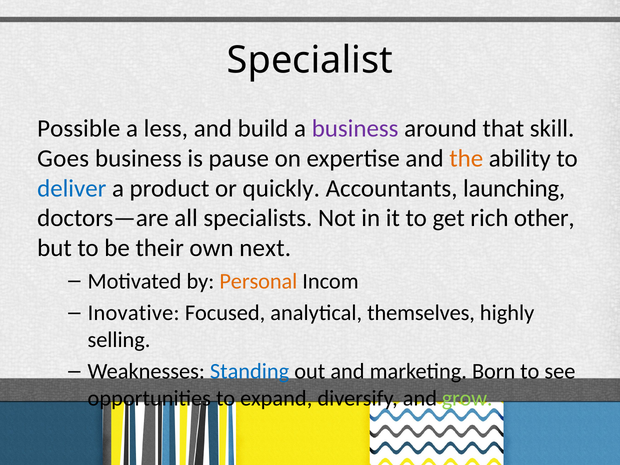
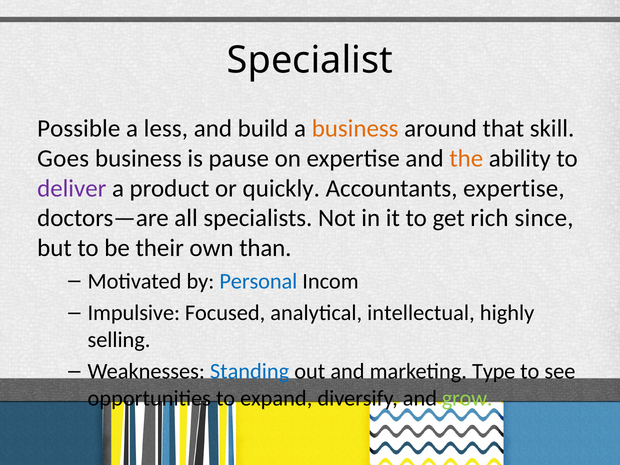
business colour: purple -> orange (355, 128)
deliver colour: blue -> purple (72, 188)
Accountants launching: launching -> expertise (514, 188)
other: other -> since (544, 218)
next: next -> than (265, 248)
Personal colour: orange -> blue (258, 281)
Inovative: Inovative -> Impulsive (134, 313)
themselves: themselves -> intellectual (421, 313)
Born: Born -> Type (494, 372)
